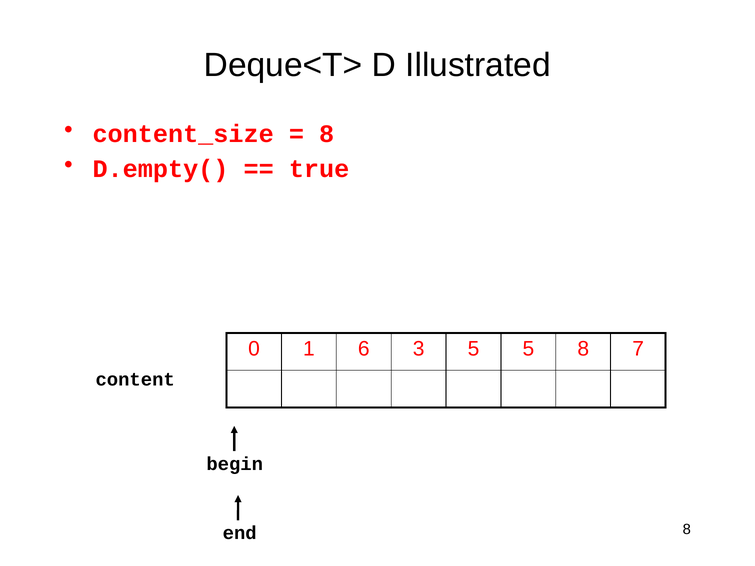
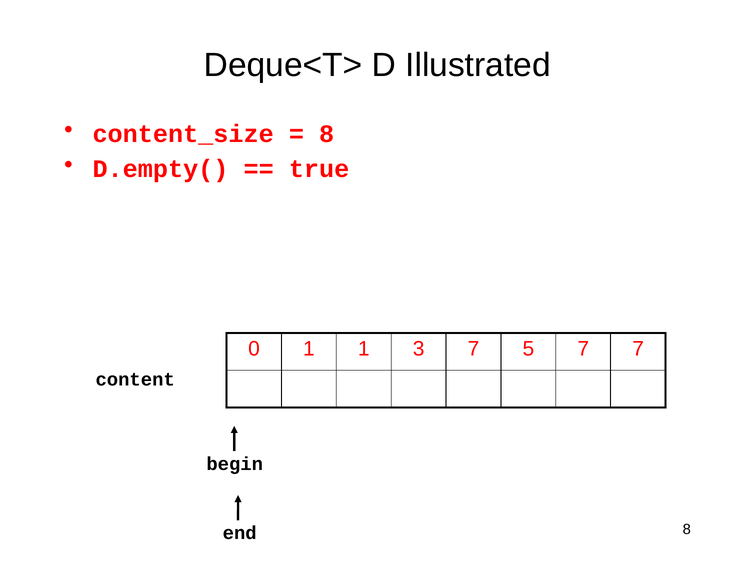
1 6: 6 -> 1 (364, 349)
3 5: 5 -> 7 (473, 349)
5 8: 8 -> 7 (583, 349)
